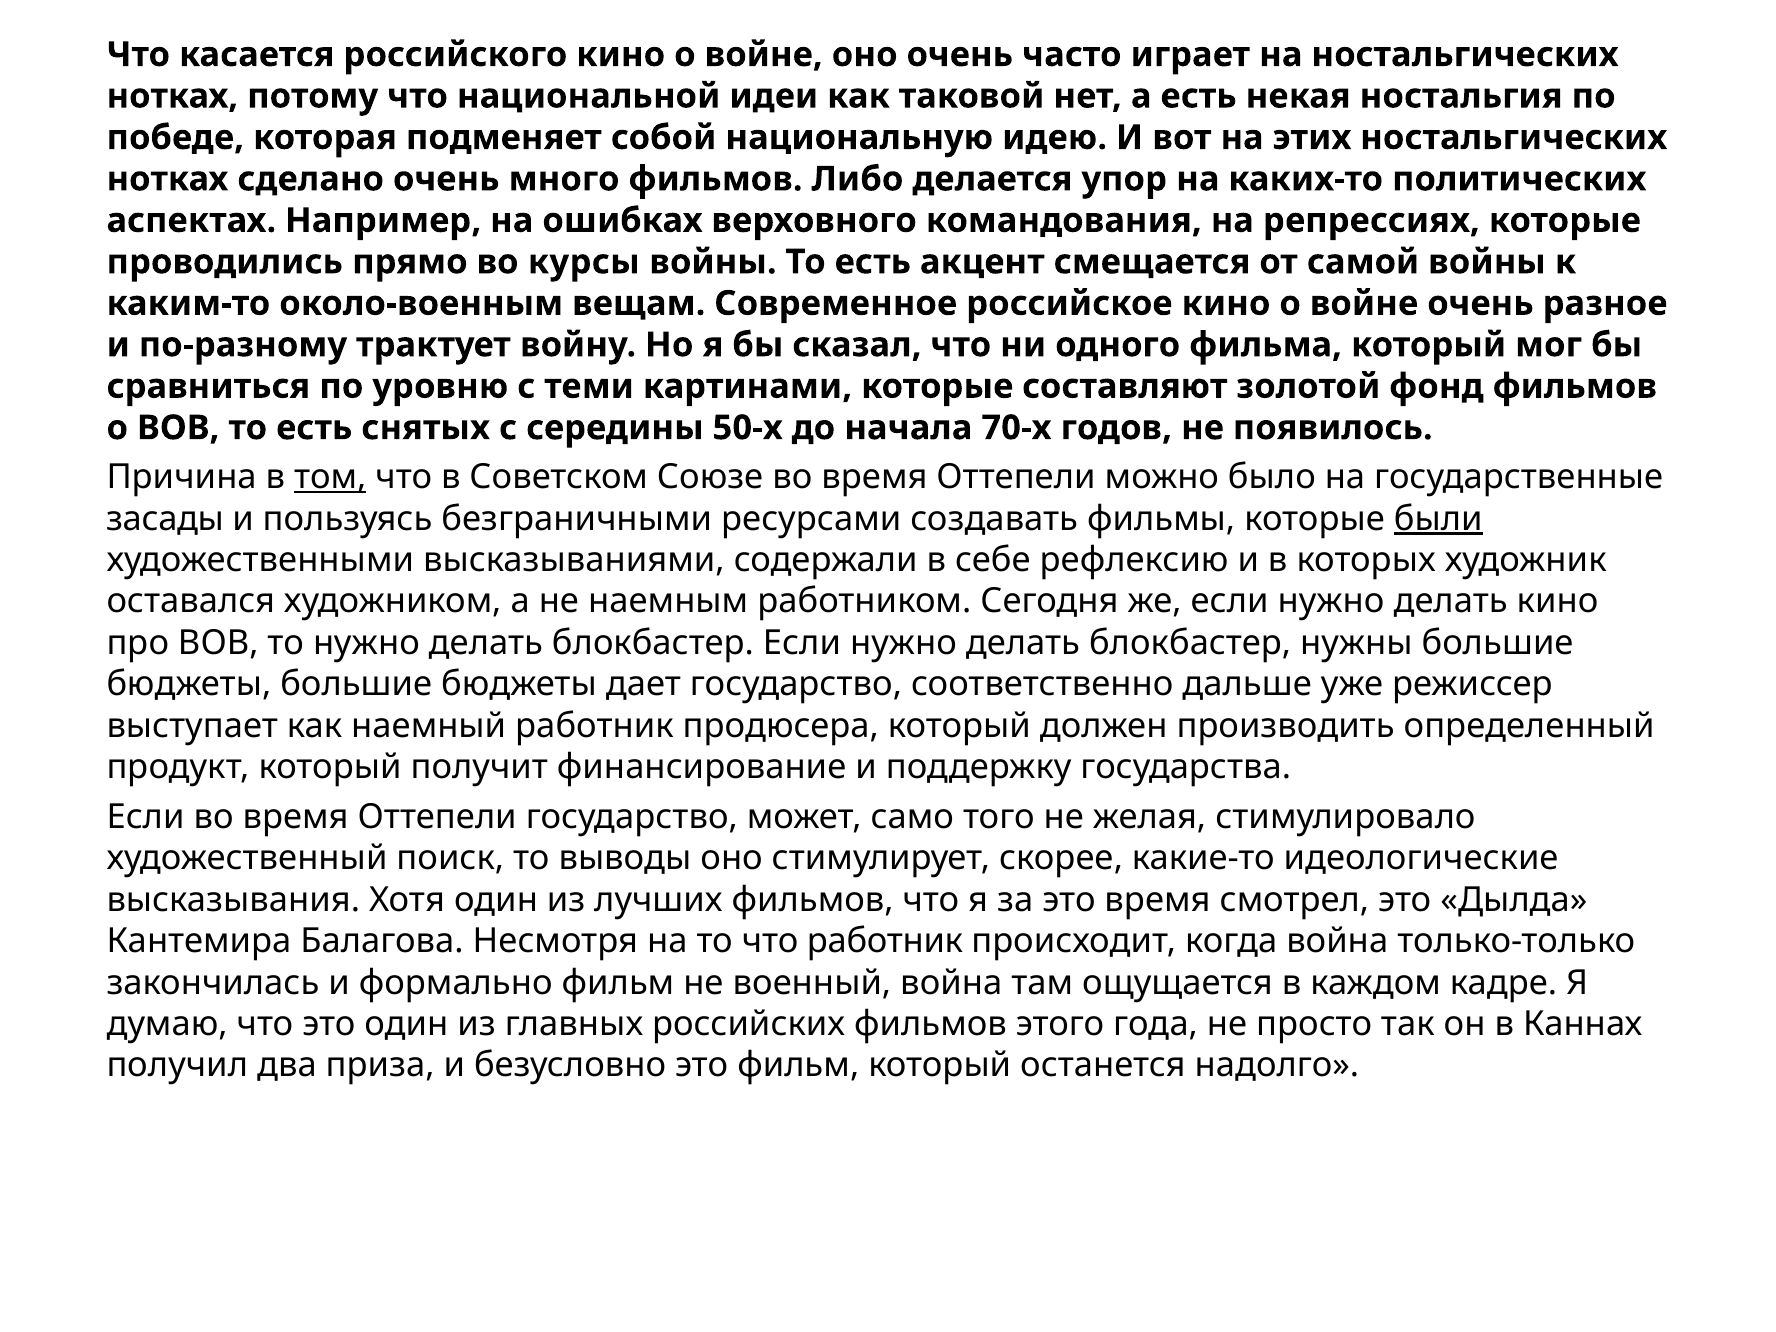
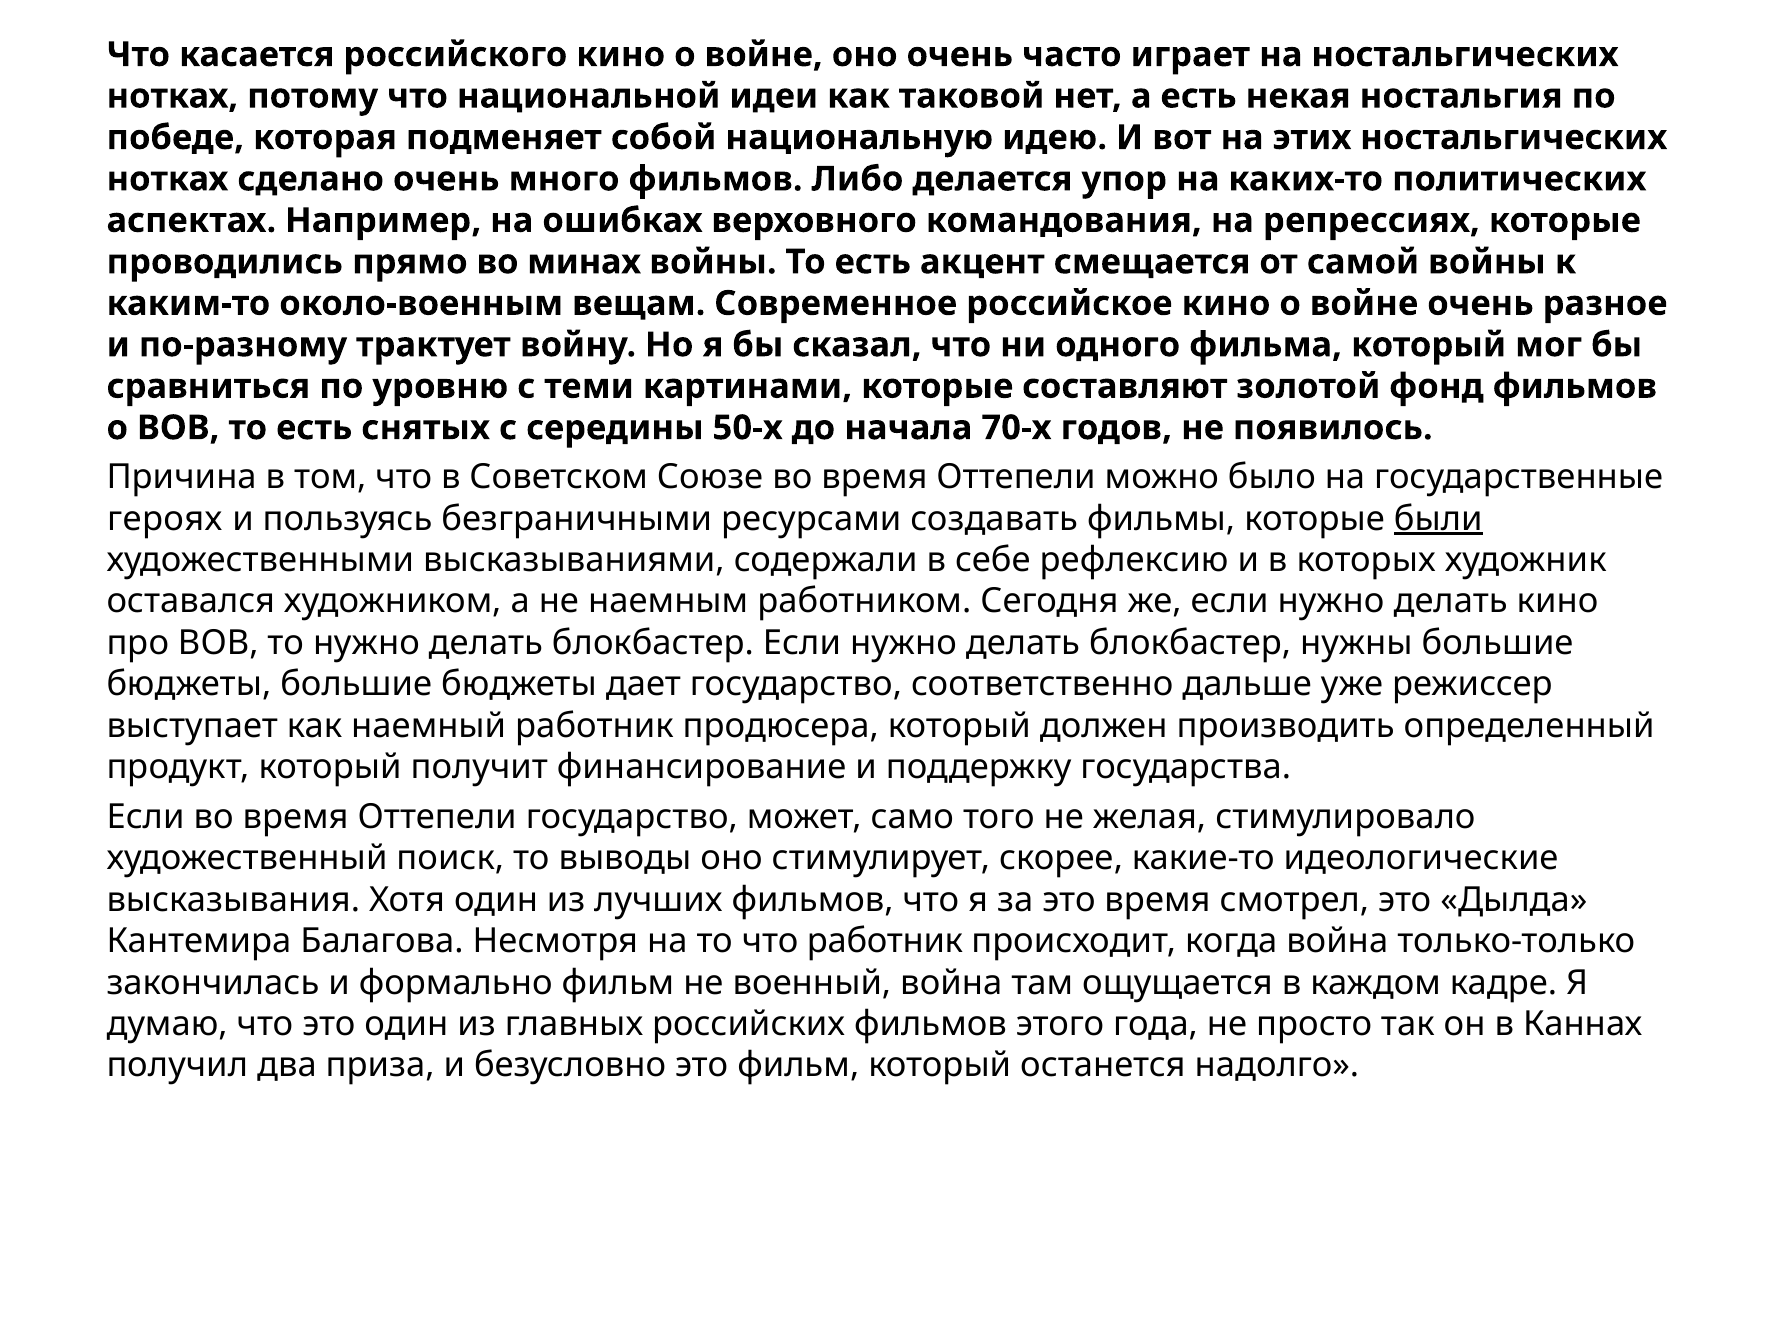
курсы: курсы -> минах (584, 262)
том underline: present -> none (330, 477)
засады: засады -> героях (165, 519)
